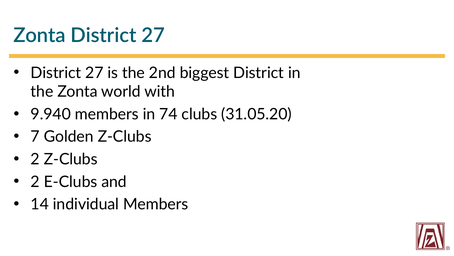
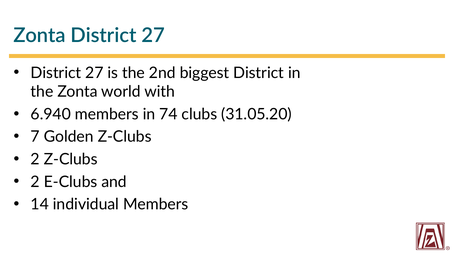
9.940: 9.940 -> 6.940 (51, 114)
